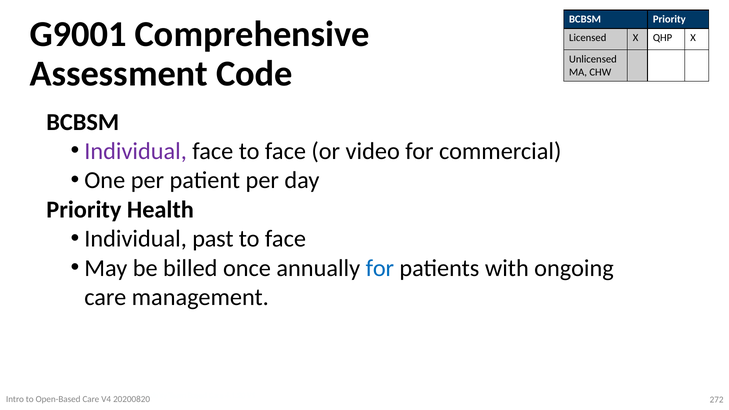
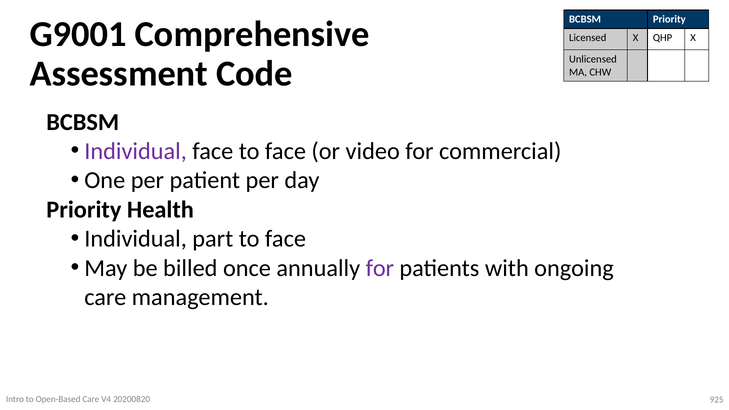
past: past -> part (213, 239)
for colour: blue -> purple (380, 268)
272: 272 -> 925 (717, 400)
